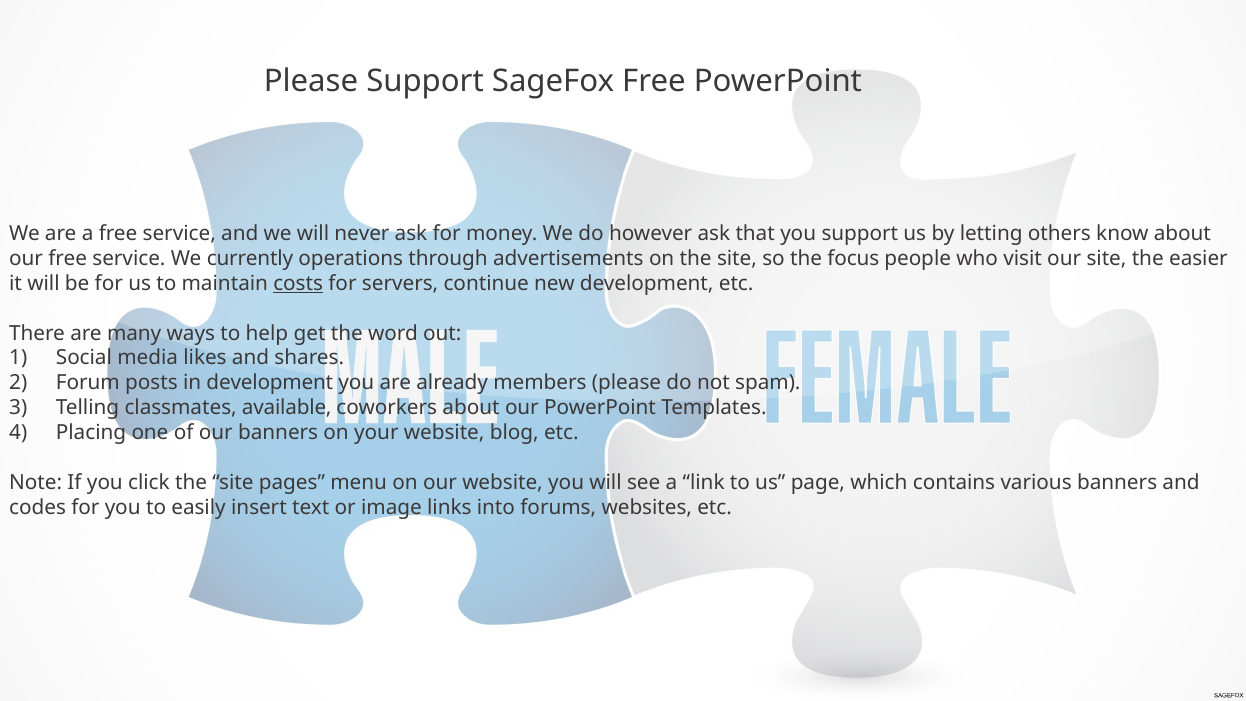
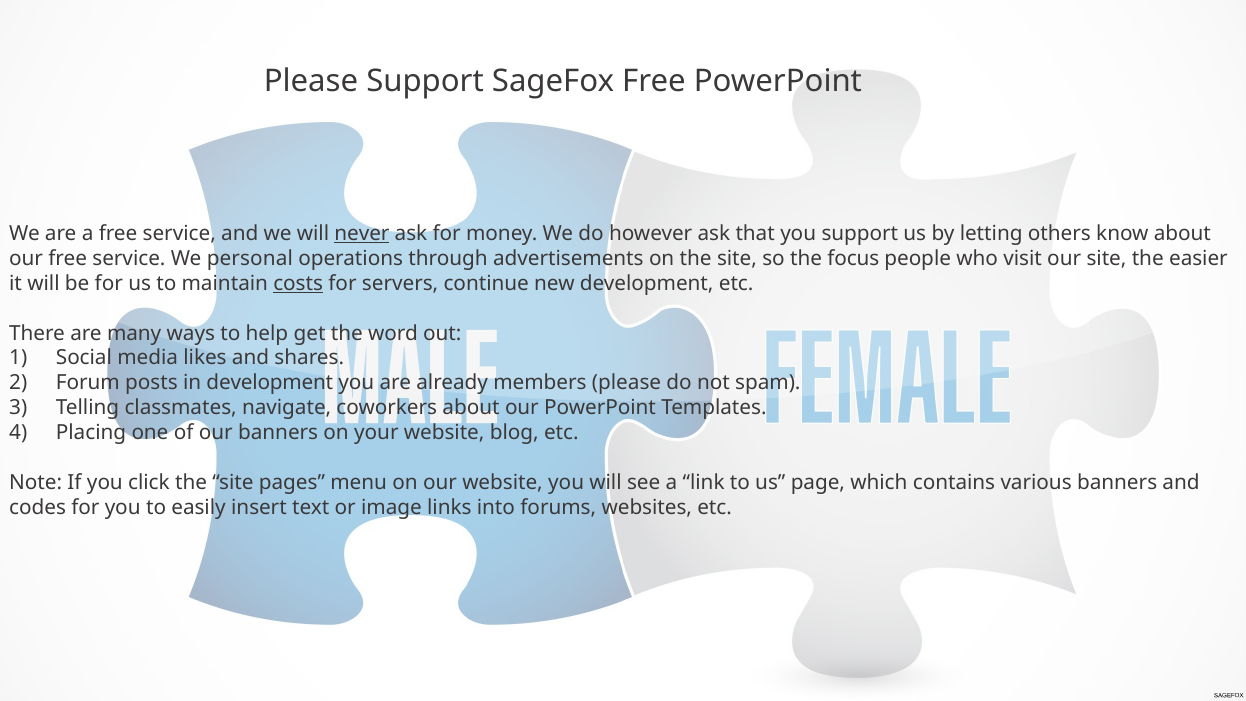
never underline: none -> present (362, 234)
currently: currently -> personal (250, 258)
available: available -> navigate (287, 408)
